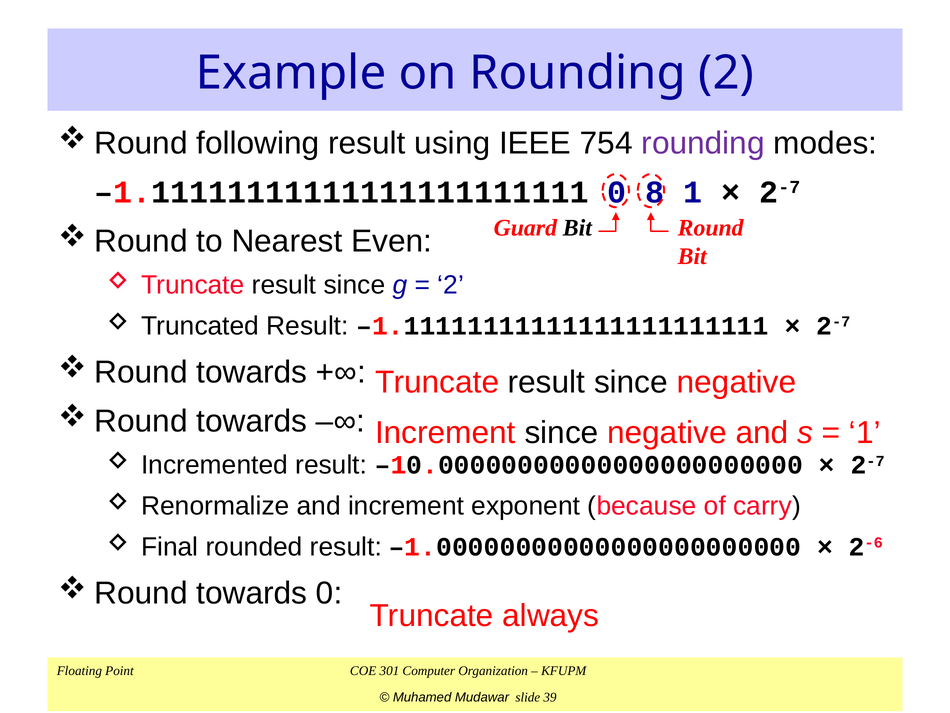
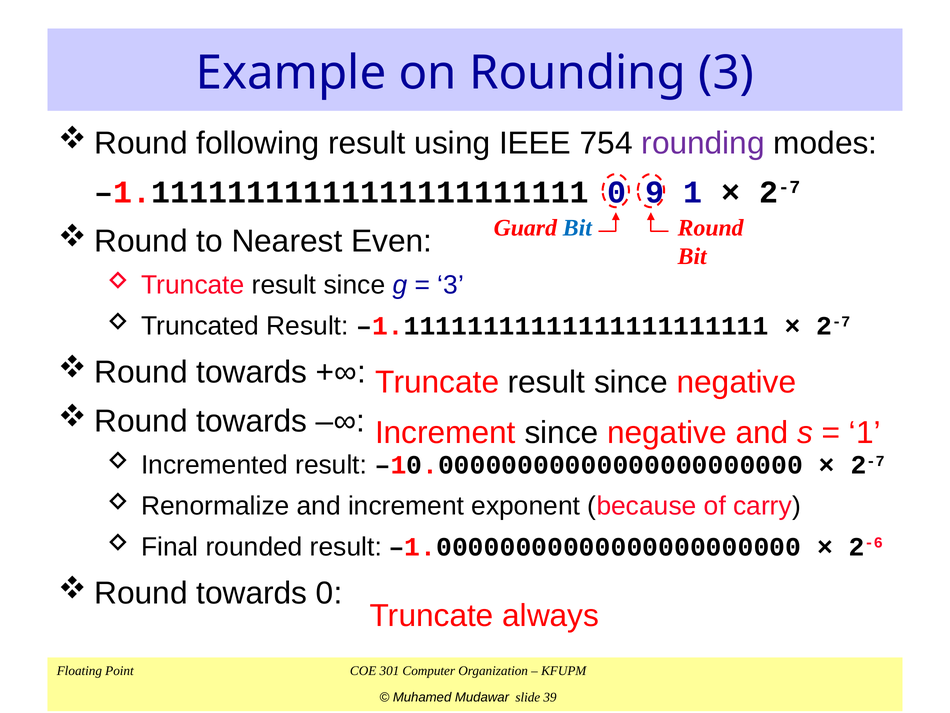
Rounding 2: 2 -> 3 (726, 73)
8: 8 -> 9 (655, 192)
Bit colour: black -> blue (577, 228)
2: 2 -> 3 (451, 285)
